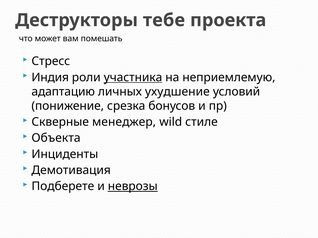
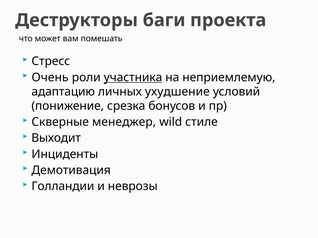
тебе: тебе -> баги (164, 20)
Индия: Индия -> Очень (50, 78)
Объекта: Объекта -> Выходит (56, 138)
Подберете: Подберете -> Голландии (63, 187)
неврозы underline: present -> none (133, 187)
